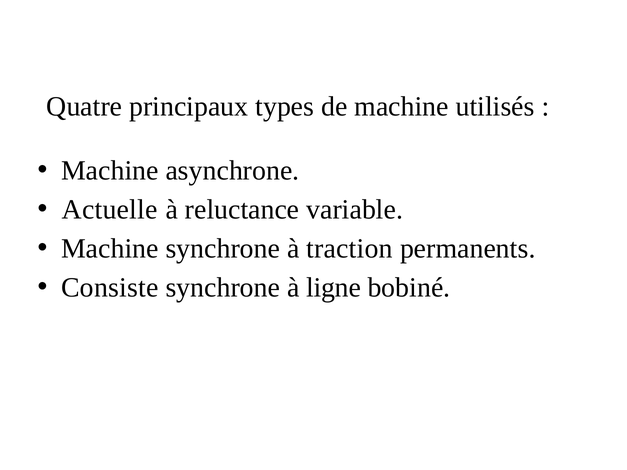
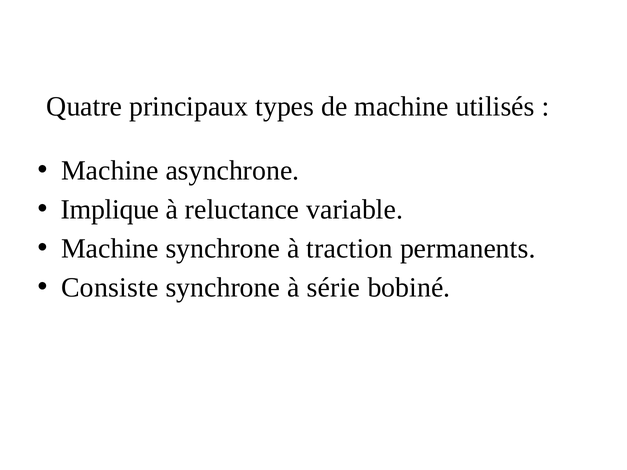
Actuelle: Actuelle -> Implique (110, 210)
ligne: ligne -> série (333, 288)
